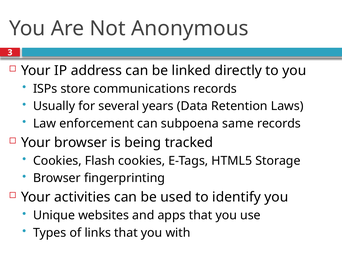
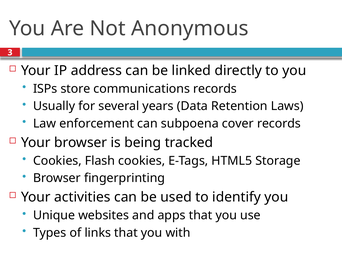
same: same -> cover (238, 124)
